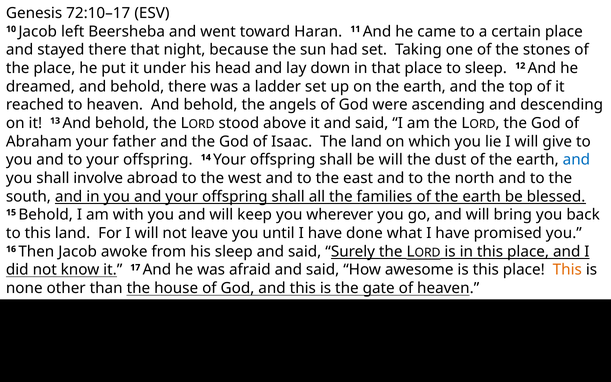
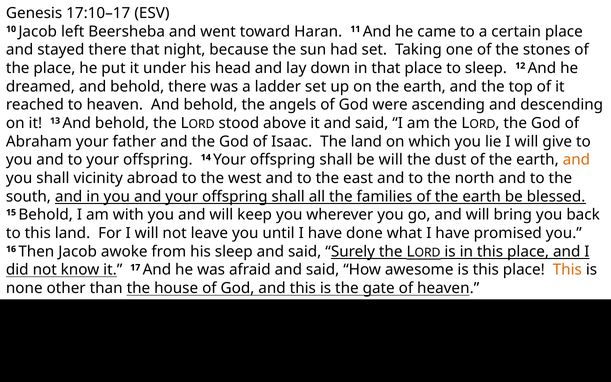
72:10–17: 72:10–17 -> 17:10–17 (98, 13)
and colour: blue -> orange (576, 160)
involve: involve -> vicinity (98, 178)
